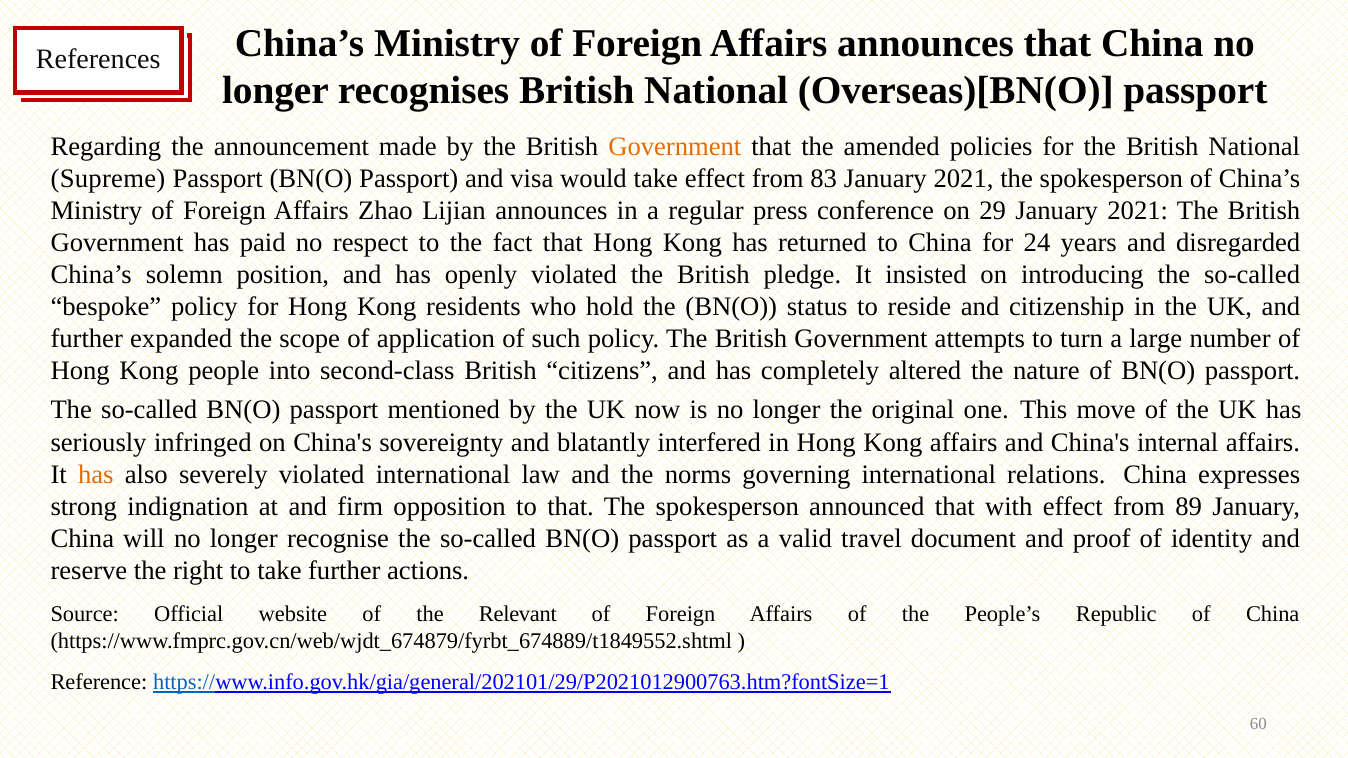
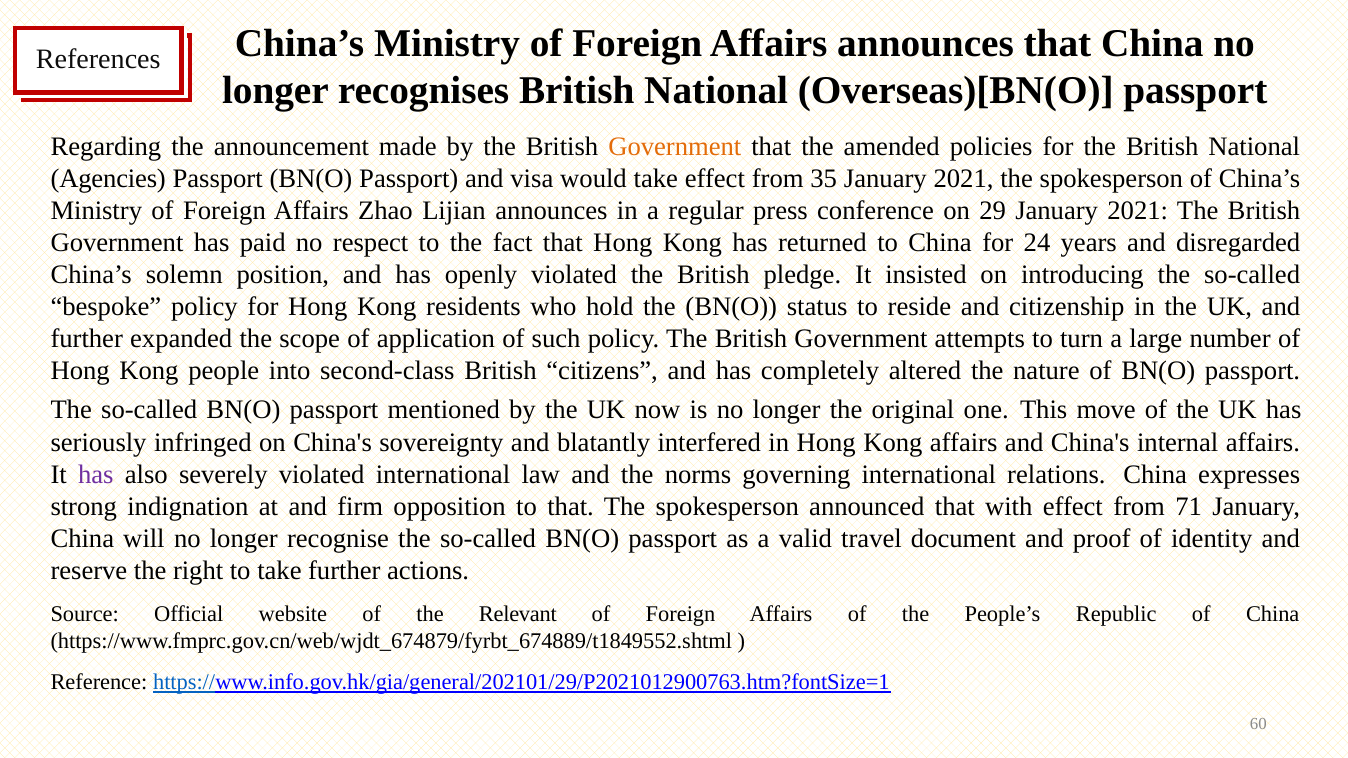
Supreme: Supreme -> Agencies (108, 179)
83: 83 -> 35 (824, 179)
has colour: orange -> purple (96, 475)
89: 89 -> 71 (1189, 507)
